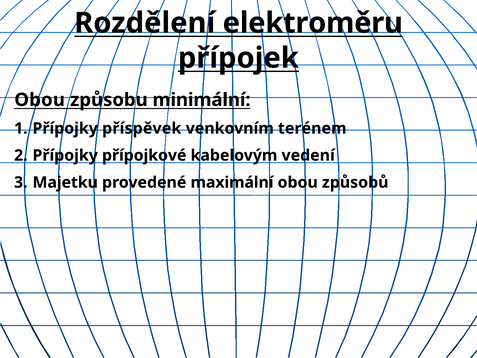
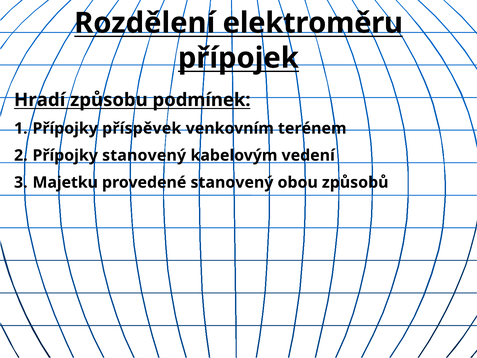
Obou: Obou -> Hradí (40, 100)
minimální: minimální -> podmínek (202, 100)
Přípojky přípojkové: přípojkové -> stanovený (144, 155)
provedené maximální: maximální -> stanovený (232, 182)
